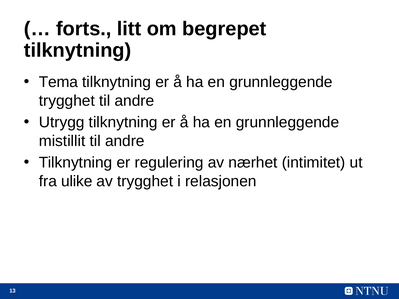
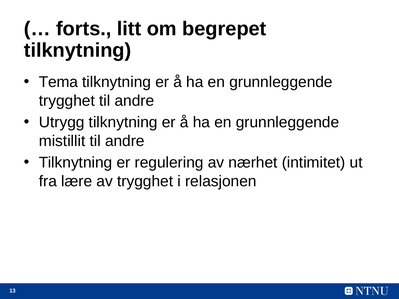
ulike: ulike -> lære (77, 181)
